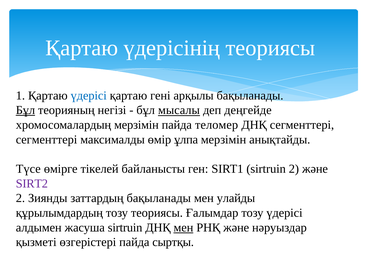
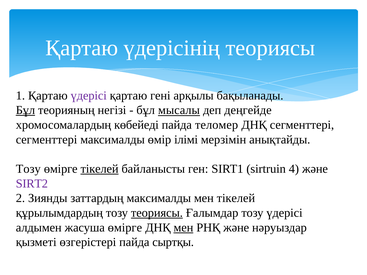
үдерісі colour: blue -> purple (89, 96)
хромосомалардың мерзімін: мерзімін -> көбейеді (136, 125)
ұлпа: ұлпа -> ілімі (186, 140)
Түсе: Түсе -> Тозу (28, 169)
тікелей underline: none -> present (100, 169)
sirtruin 2: 2 -> 4 (294, 169)
заттардың бақыланады: бақыланады -> максималды (159, 198)
мен улайды: улайды -> тікелей (236, 198)
теориясы underline: none -> present (157, 213)
жасуша sirtruin: sirtruin -> өмірге (125, 228)
